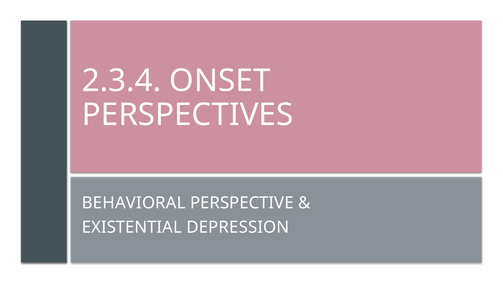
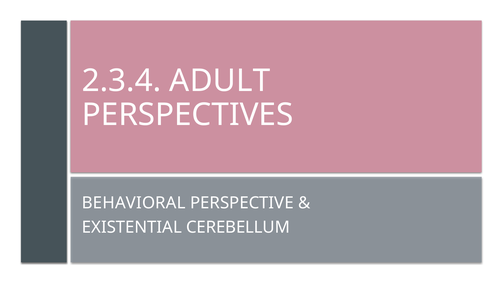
ONSET: ONSET -> ADULT (220, 81)
DEPRESSION: DEPRESSION -> CEREBELLUM (238, 227)
